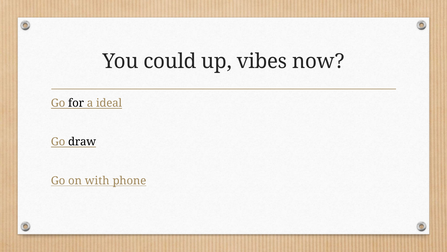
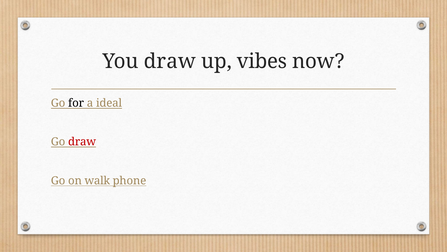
You could: could -> draw (170, 61)
draw colour: black -> red (82, 142)
with: with -> walk (97, 180)
